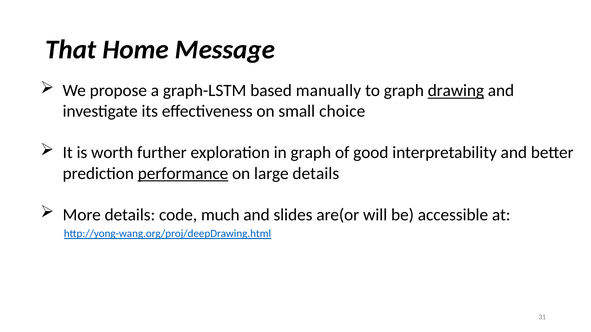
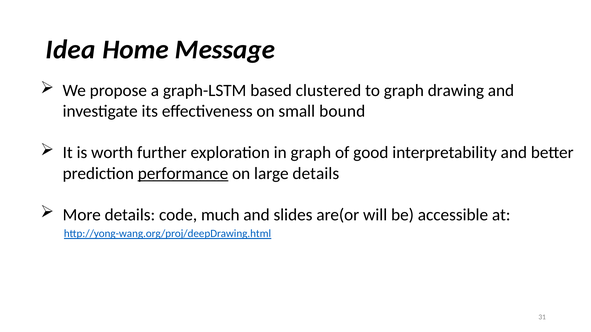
That: That -> Idea (71, 50)
manually: manually -> clustered (329, 91)
drawing underline: present -> none (456, 91)
choice: choice -> bound (342, 111)
